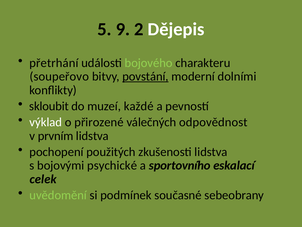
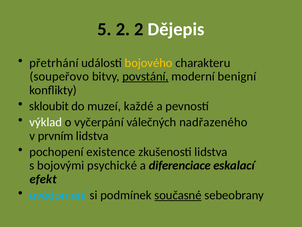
5 9: 9 -> 2 (123, 29)
bojového colour: light green -> yellow (149, 63)
dolními: dolními -> benigní (237, 76)
přirozené: přirozené -> vyčerpání (99, 122)
odpovědnost: odpovědnost -> nadřazeného (213, 122)
použitých: použitých -> existence (111, 152)
sportovního: sportovního -> diferenciace (180, 165)
celek: celek -> efekt (43, 179)
uvědomění colour: light green -> light blue (58, 195)
současné underline: none -> present (178, 195)
